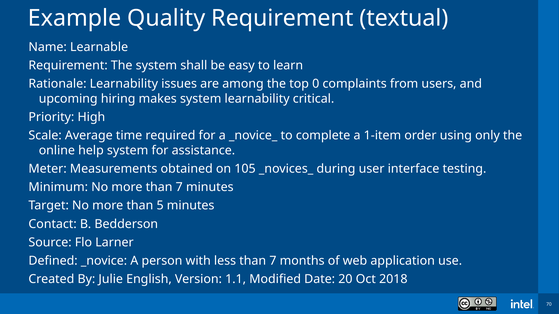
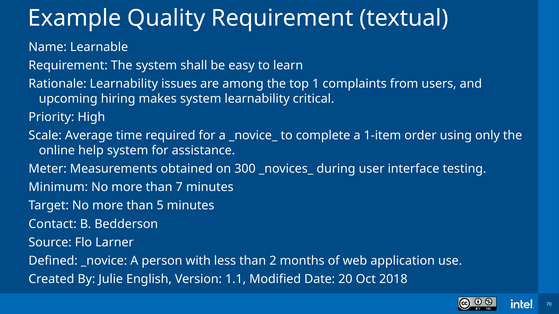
0: 0 -> 1 (316, 84)
105: 105 -> 300 (245, 169)
less than 7: 7 -> 2 (273, 261)
